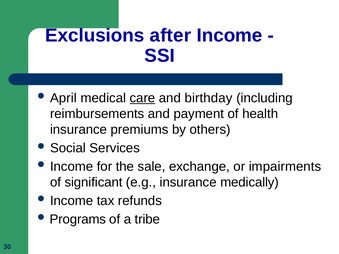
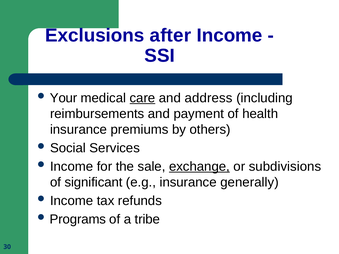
April: April -> Your (64, 98)
birthday: birthday -> address (209, 98)
exchange underline: none -> present (199, 167)
impairments: impairments -> subdivisions (285, 167)
medically: medically -> generally (249, 183)
